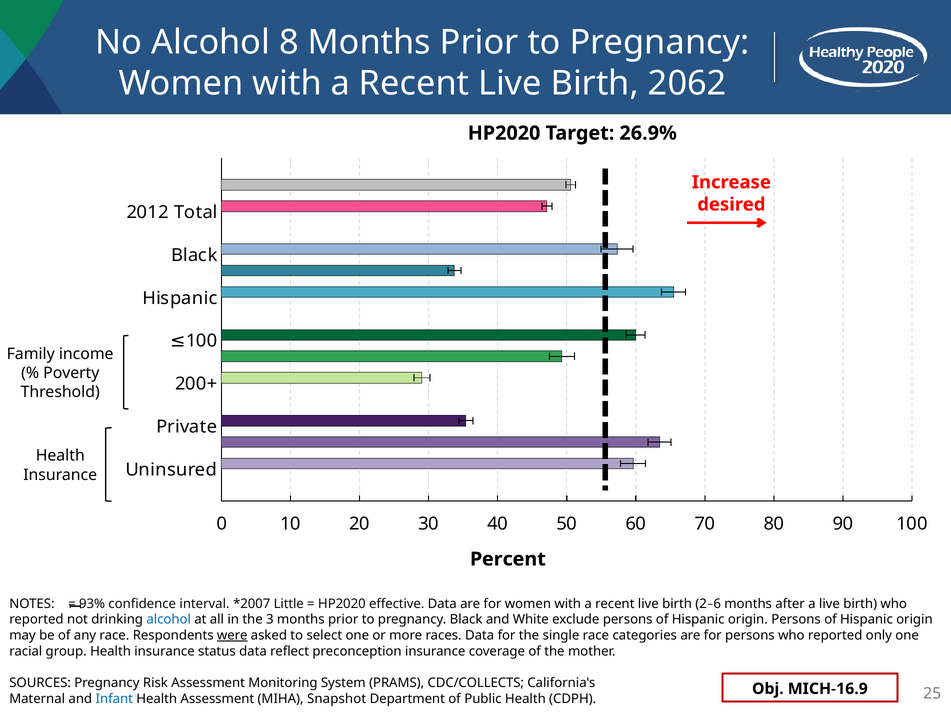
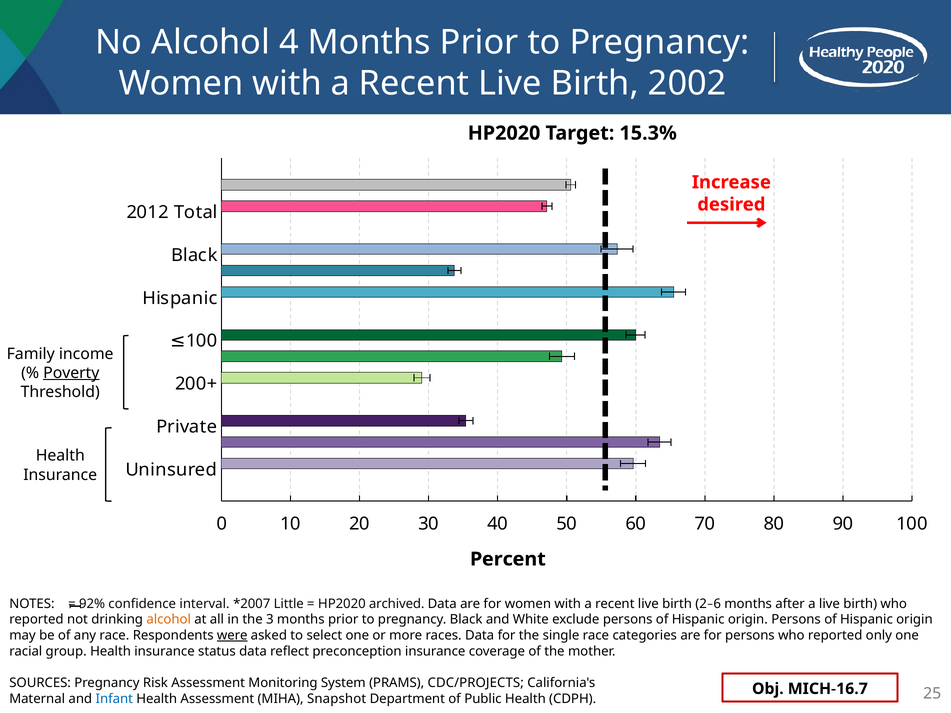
8: 8 -> 4 (289, 42)
2062: 2062 -> 2002 (687, 84)
26.9%: 26.9% -> 15.3% (648, 133)
Poverty underline: none -> present (71, 373)
93%: 93% -> 92% (92, 604)
effective: effective -> archived (397, 604)
alcohol colour: blue -> orange (169, 620)
CDC/COLLECTS: CDC/COLLECTS -> CDC/PROJECTS (476, 683)
MICH-16.9: MICH-16.9 -> MICH-16.7 (828, 689)
